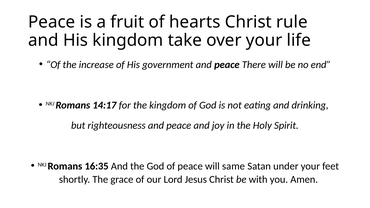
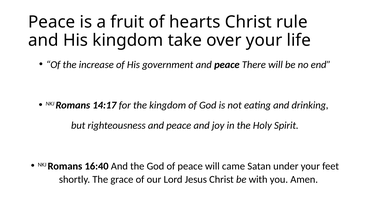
16:35: 16:35 -> 16:40 (97, 166)
same: same -> came (234, 166)
